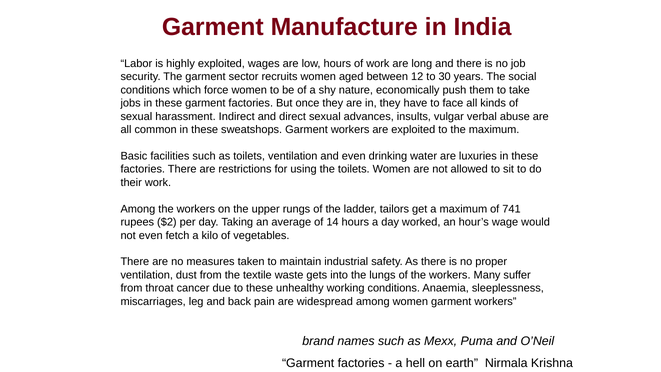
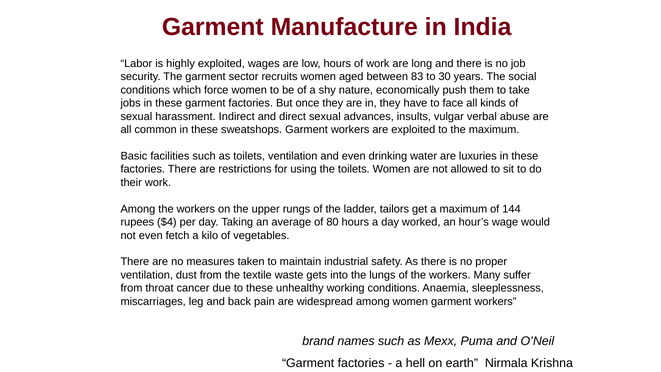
12: 12 -> 83 (417, 77)
741: 741 -> 144 (512, 209)
$2: $2 -> $4 (167, 222)
14: 14 -> 80 (333, 222)
